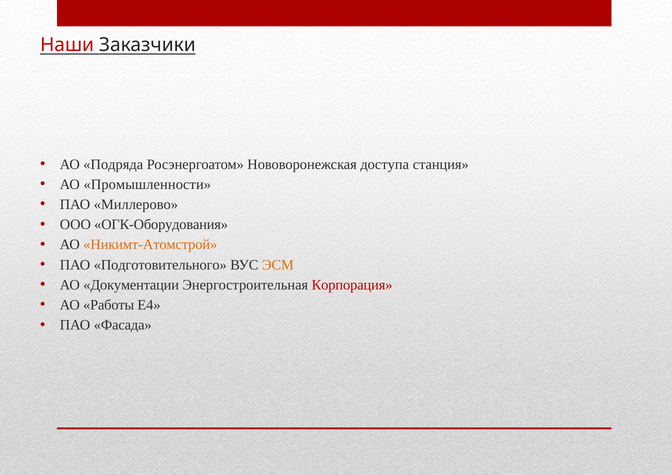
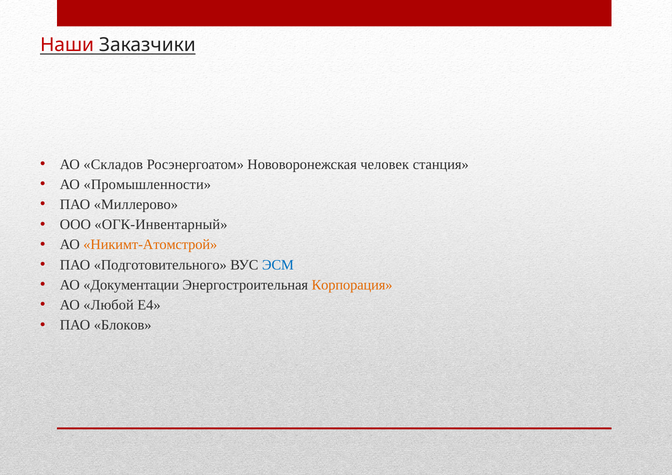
Подряда: Подряда -> Складов (113, 164)
доступа: доступа -> человек (385, 164)
ОГК-Оборудования: ОГК-Оборудования -> ОГК-Инвентарный (161, 225)
ЭСМ colour: orange -> blue (278, 265)
Корпорация colour: red -> orange (352, 285)
Работы: Работы -> Любой (109, 305)
Фасада: Фасада -> Блоков (123, 325)
